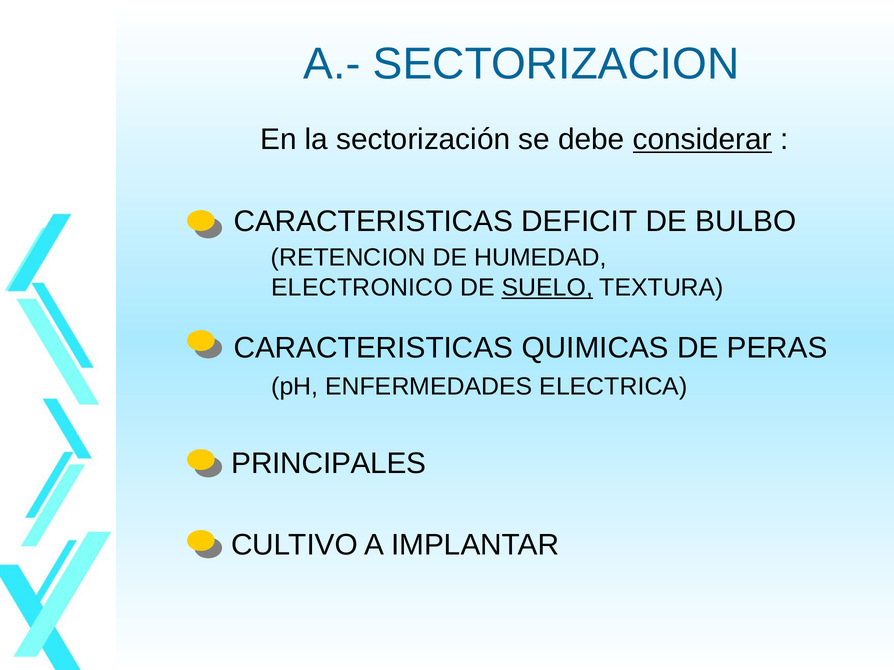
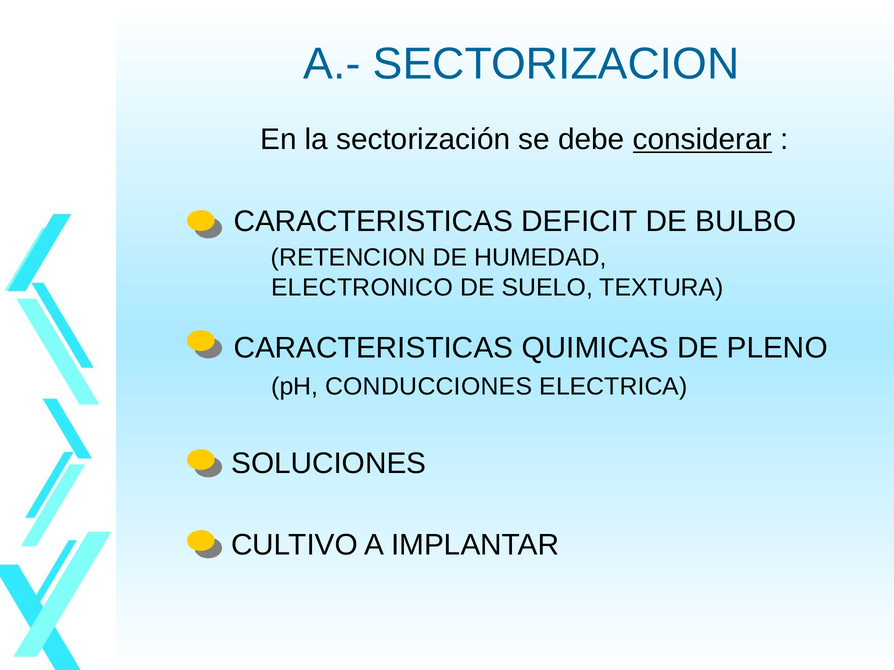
SUELO underline: present -> none (547, 288)
PERAS: PERAS -> PLENO (777, 348)
ENFERMEDADES: ENFERMEDADES -> CONDUCCIONES (429, 387)
PRINCIPALES: PRINCIPALES -> SOLUCIONES (329, 464)
